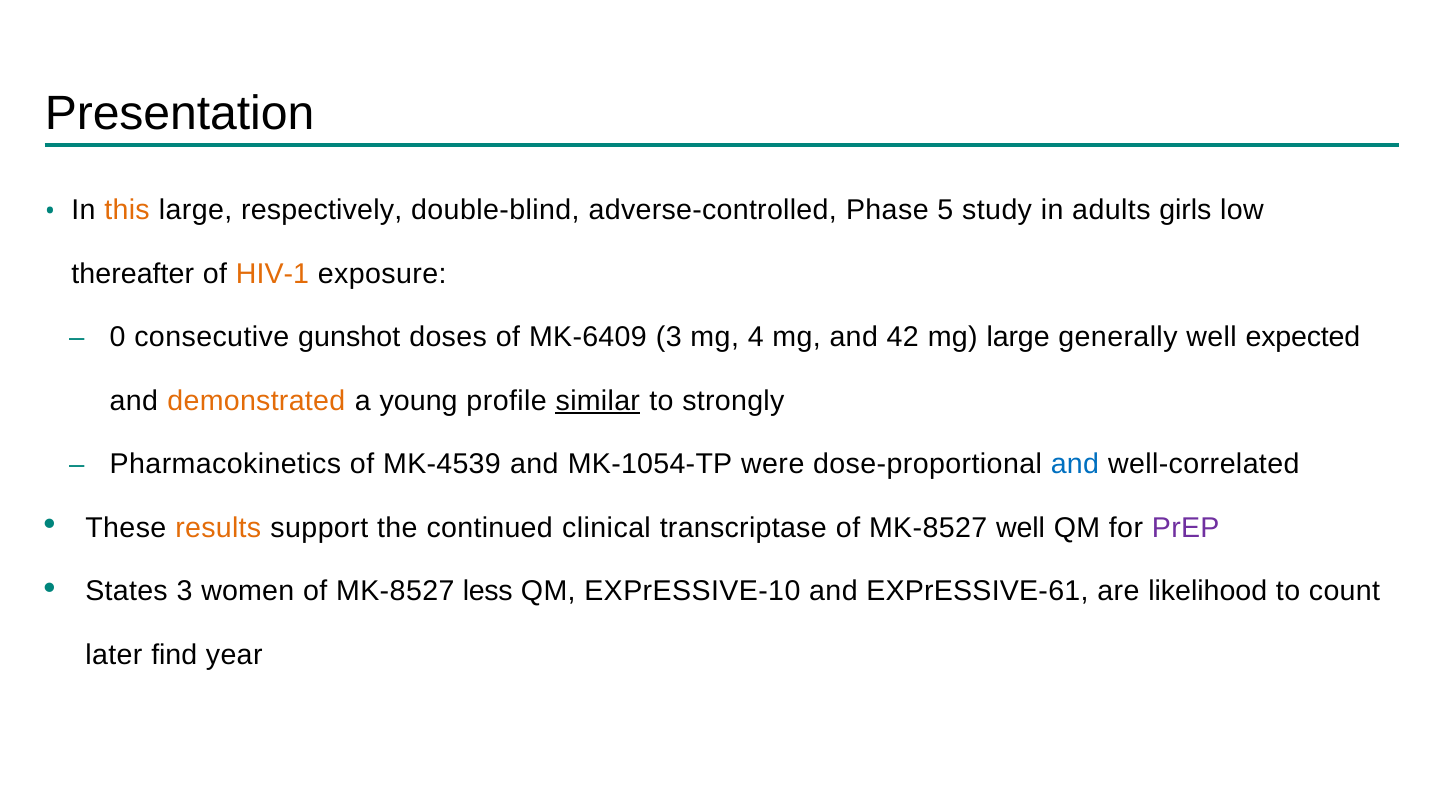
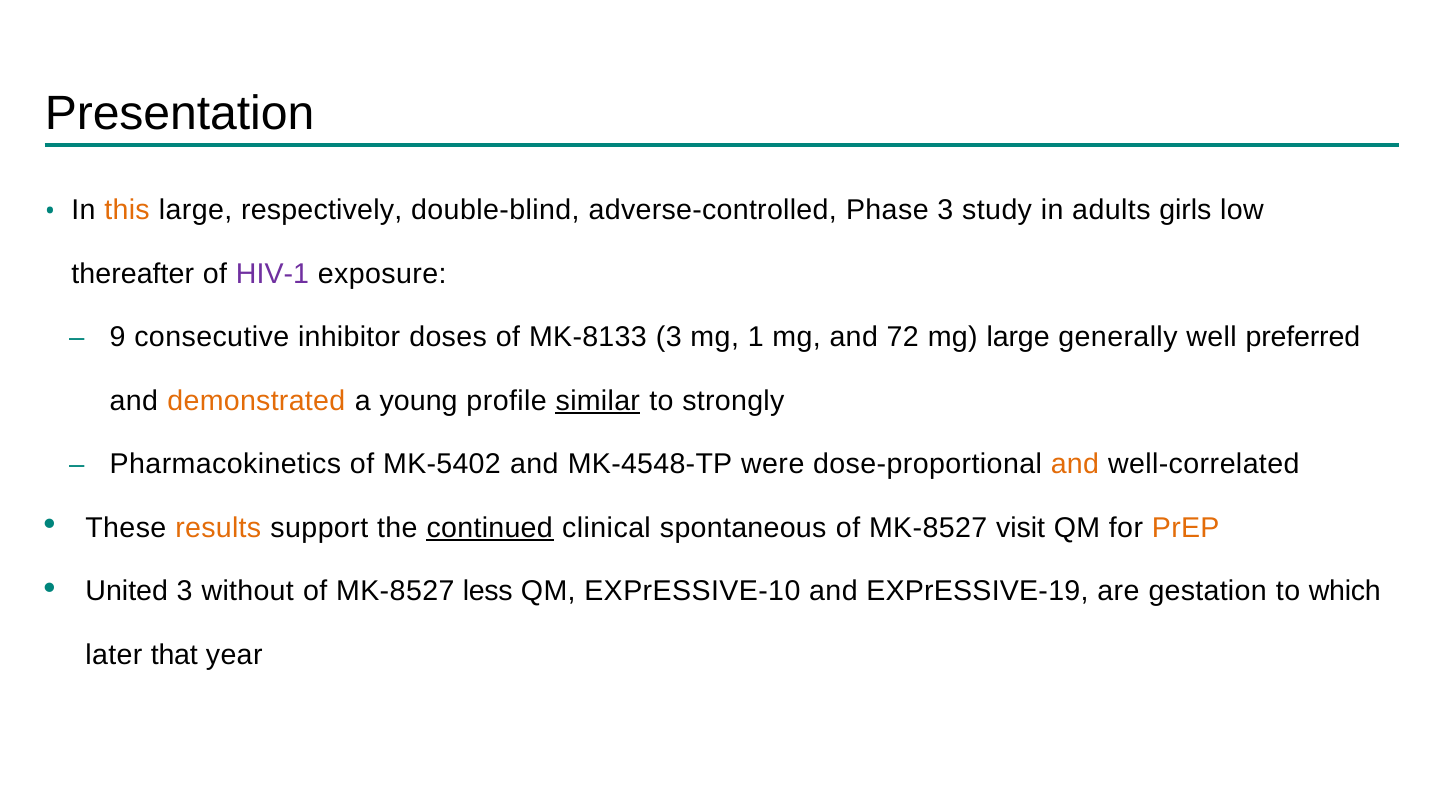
Phase 5: 5 -> 3 (945, 210)
HIV-1 colour: orange -> purple (273, 274)
0: 0 -> 9 (118, 337)
gunshot: gunshot -> inhibitor (349, 337)
MK-6409: MK-6409 -> MK-8133 (588, 337)
4: 4 -> 1 (756, 337)
42: 42 -> 72 (903, 337)
expected: expected -> preferred (1303, 337)
MK-4539: MK-4539 -> MK-5402 (442, 464)
MK-1054-TP: MK-1054-TP -> MK-4548-TP (650, 464)
and colour: blue -> orange (1075, 464)
continued underline: none -> present (490, 528)
transcriptase: transcriptase -> spontaneous (743, 528)
MK-8527 well: well -> visit (1021, 528)
PrEP colour: purple -> orange (1186, 528)
States: States -> United (127, 591)
women: women -> without (248, 591)
EXPrESSIVE-61: EXPrESSIVE-61 -> EXPrESSIVE-19 (977, 591)
likelihood: likelihood -> gestation (1208, 591)
count: count -> which (1345, 591)
find: find -> that (174, 655)
